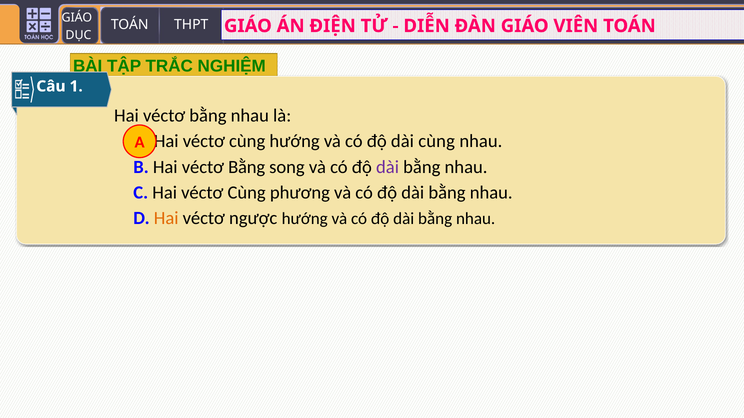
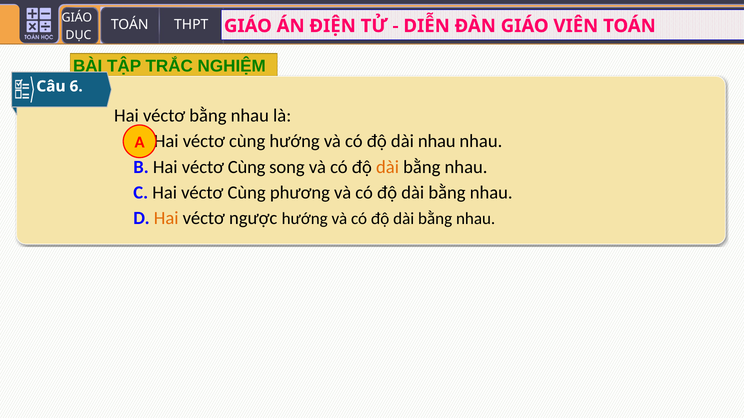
1: 1 -> 6 (76, 86)
dài cùng: cùng -> nhau (437, 141)
B Hai véctơ Bằng: Bằng -> Cùng (247, 167)
dài colour: purple -> orange (388, 167)
